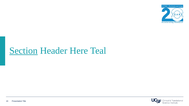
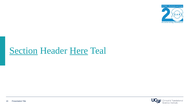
Here underline: none -> present (79, 51)
